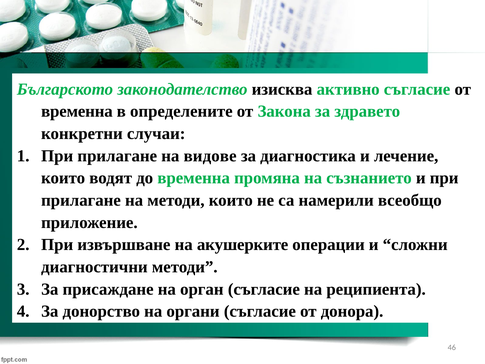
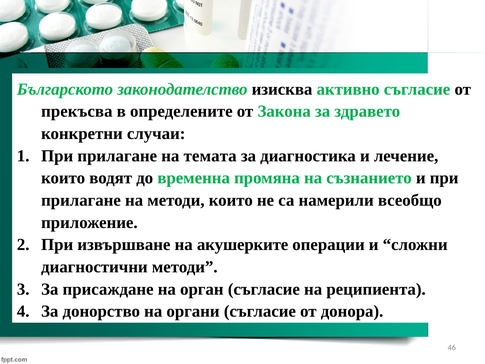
временна: временна -> прекъсва (77, 111)
видове: видове -> темата (210, 156)
